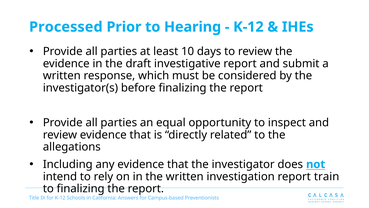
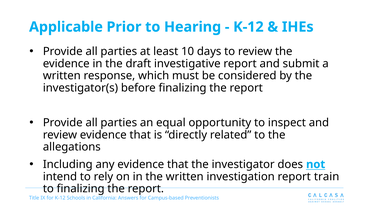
Processed: Processed -> Applicable (66, 27)
